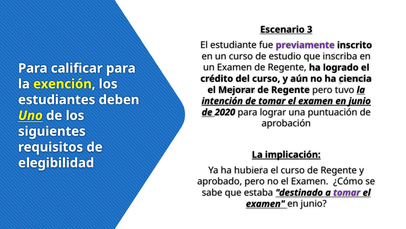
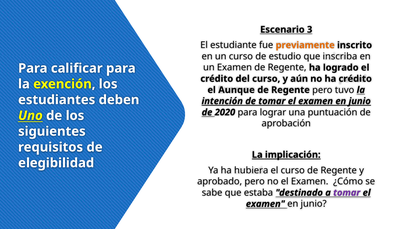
previamente colour: purple -> orange (305, 45)
ha ciencia: ciencia -> crédito (355, 79)
Mejorar: Mejorar -> Aunque (237, 90)
